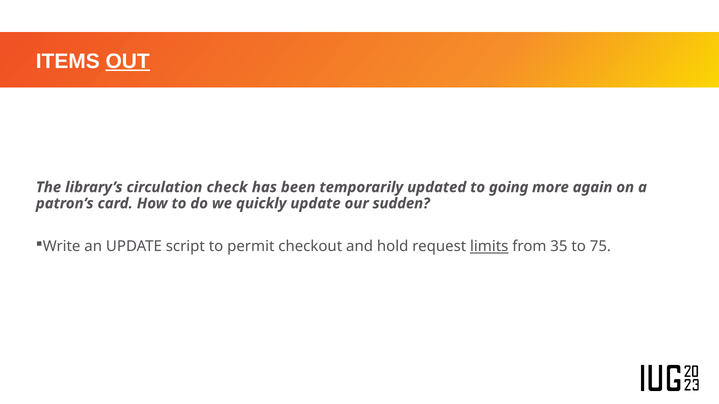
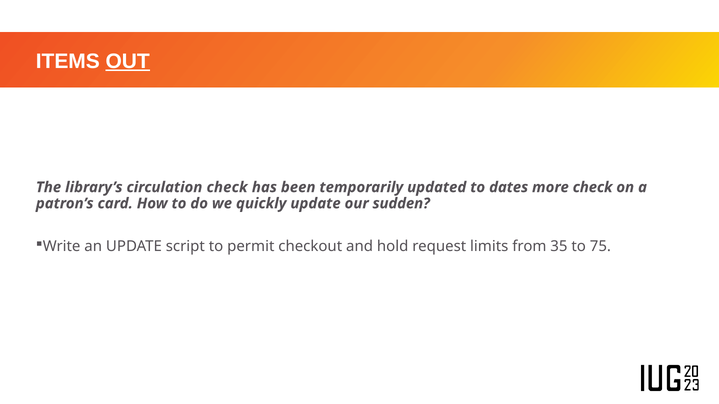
going: going -> dates (509, 187)
more again: again -> check (593, 187)
limits underline: present -> none (489, 247)
